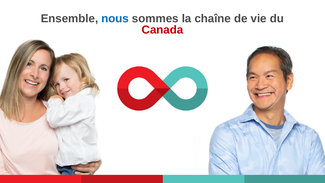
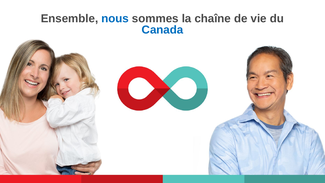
Canada colour: red -> blue (162, 30)
